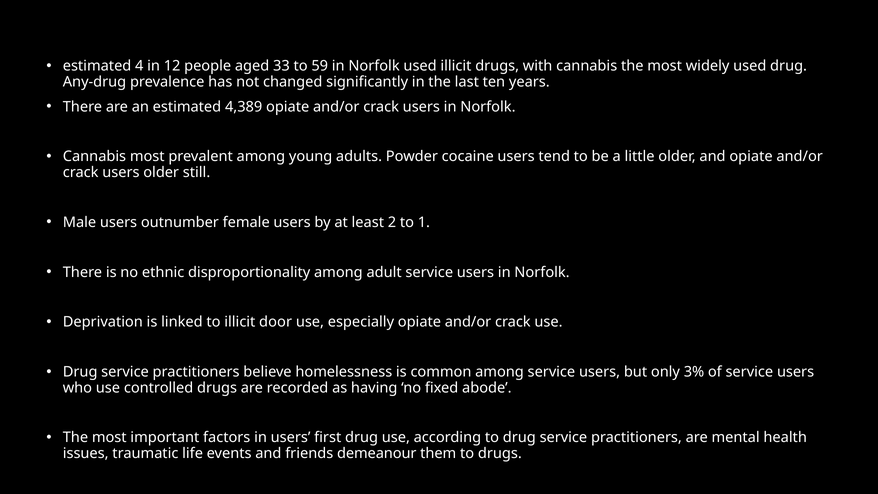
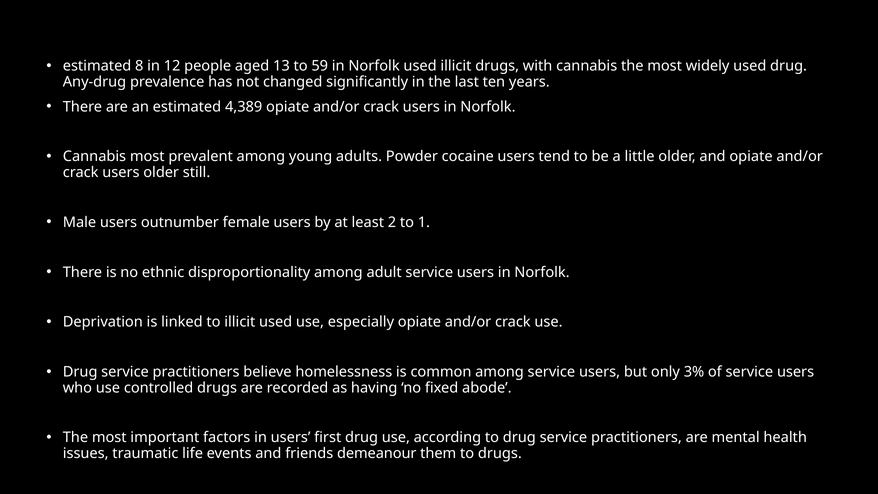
4: 4 -> 8 (139, 66)
33: 33 -> 13 (281, 66)
illicit door: door -> used (276, 322)
